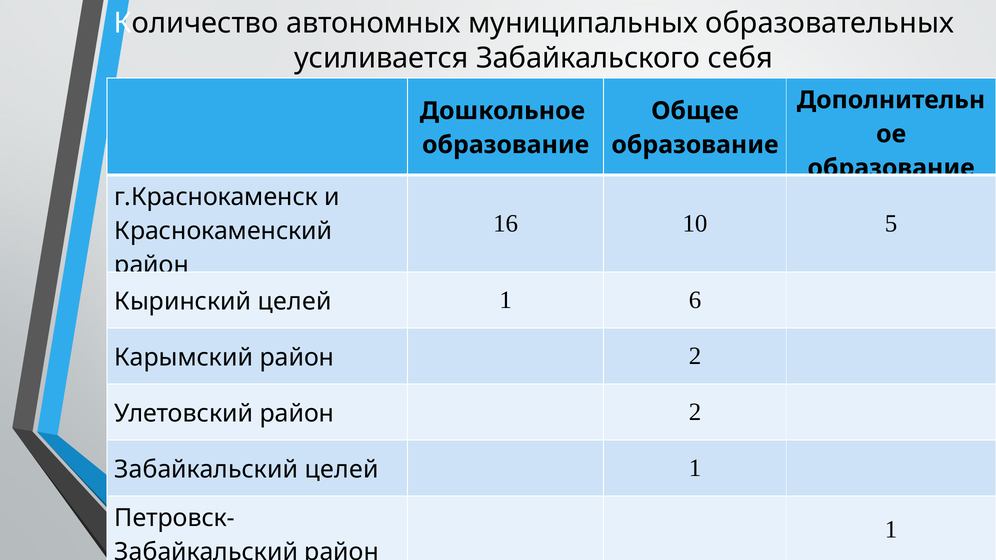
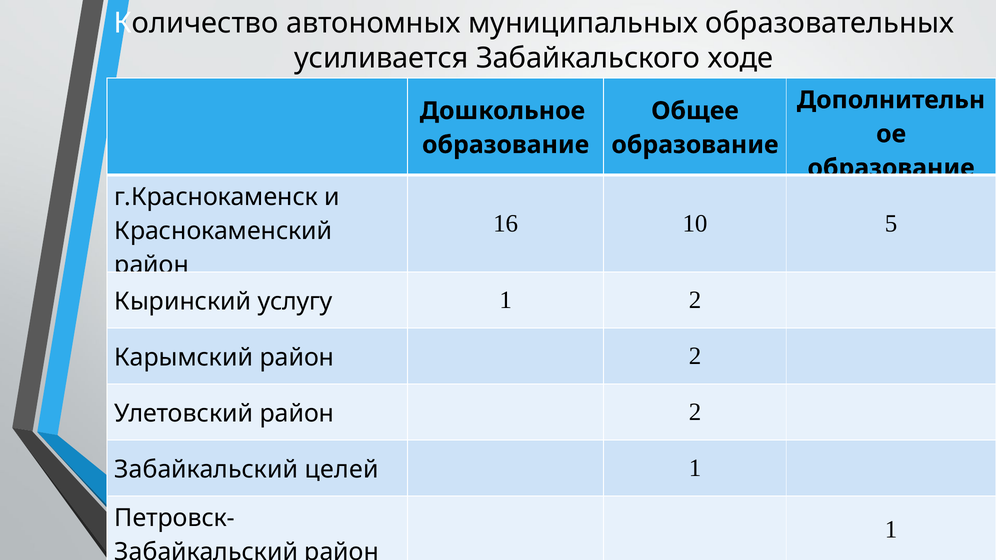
себя: себя -> ходе (741, 58)
Кыринский целей: целей -> услугу (295, 302)
1 6: 6 -> 2 (695, 300)
